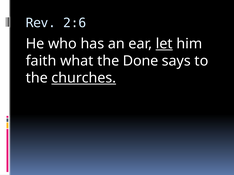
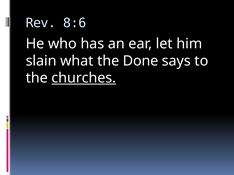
2:6: 2:6 -> 8:6 (75, 23)
let underline: present -> none (164, 44)
faith: faith -> slain (41, 61)
